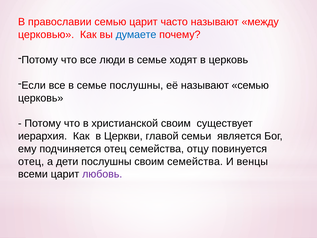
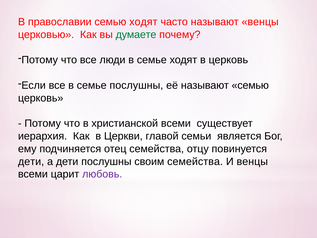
семью царит: царит -> ходят (143, 22)
называют между: между -> венцы (260, 22)
думаете colour: blue -> green (136, 35)
христианской своим: своим -> всеми (176, 123)
отец: отец -> дети (31, 161)
